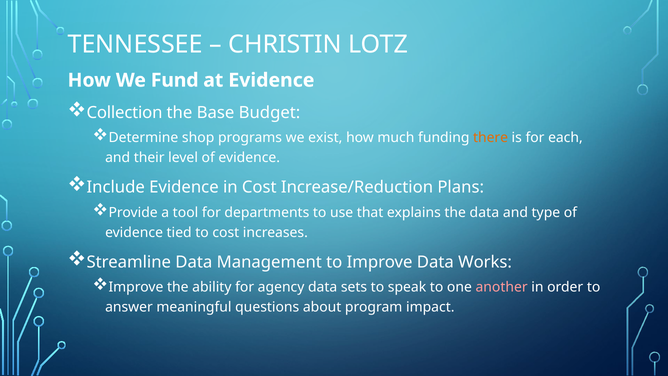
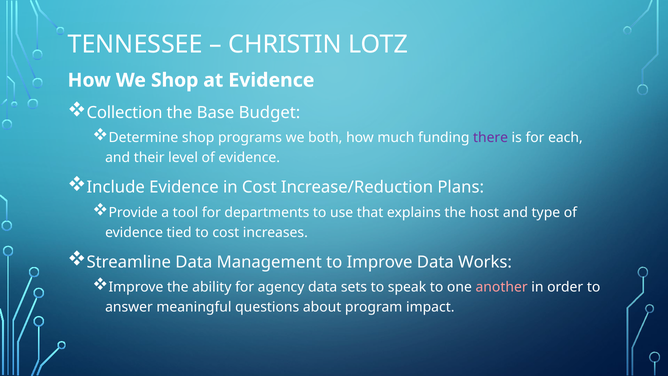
We Fund: Fund -> Shop (175, 80)
exist: exist -> both (325, 138)
there colour: orange -> purple (491, 138)
the data: data -> host (484, 212)
